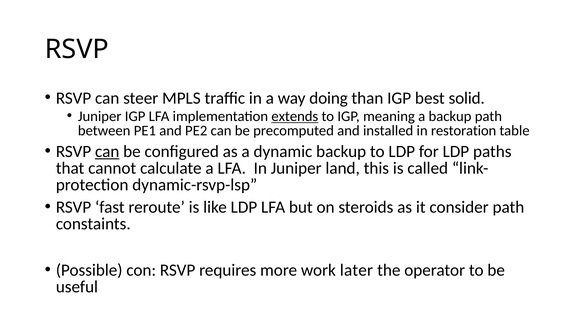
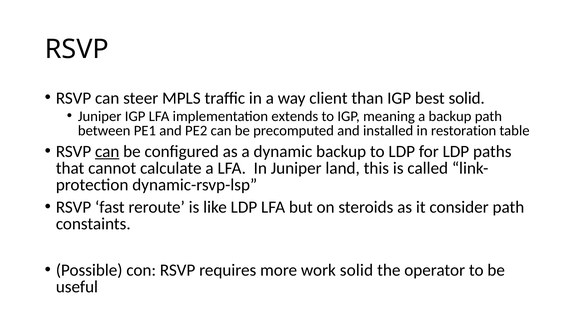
doing: doing -> client (328, 98)
extends underline: present -> none (295, 116)
work later: later -> solid (356, 270)
